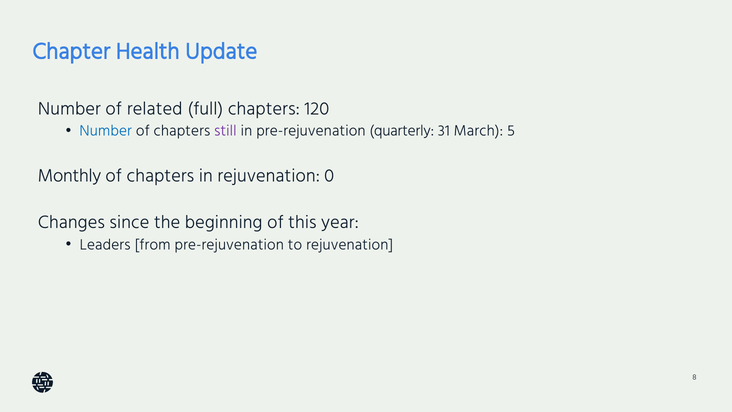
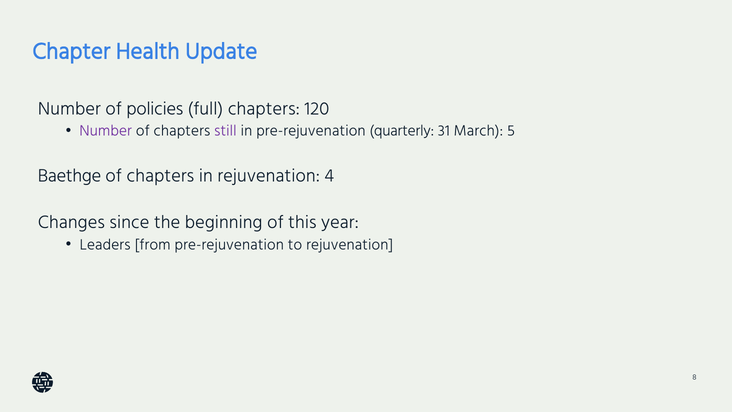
related: related -> policies (155, 108)
Number colour: blue -> purple (106, 131)
Monthly: Monthly -> Baethge (69, 176)
0: 0 -> 4 (329, 176)
